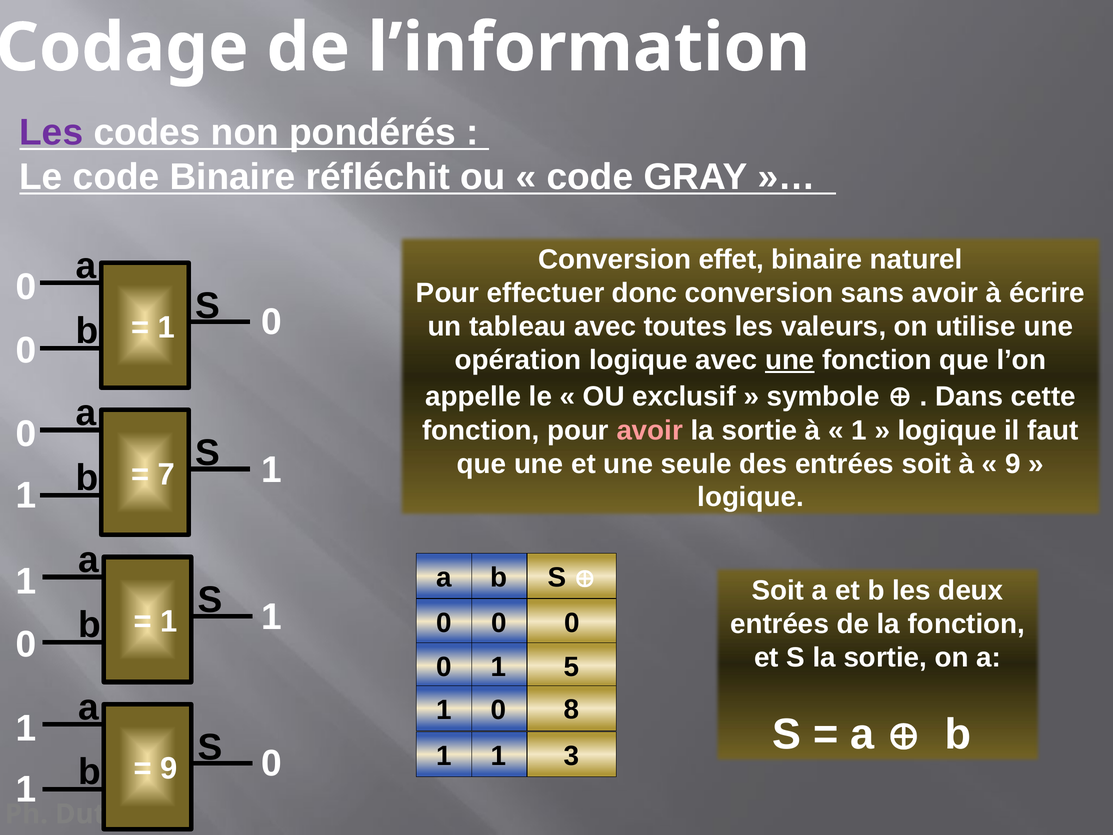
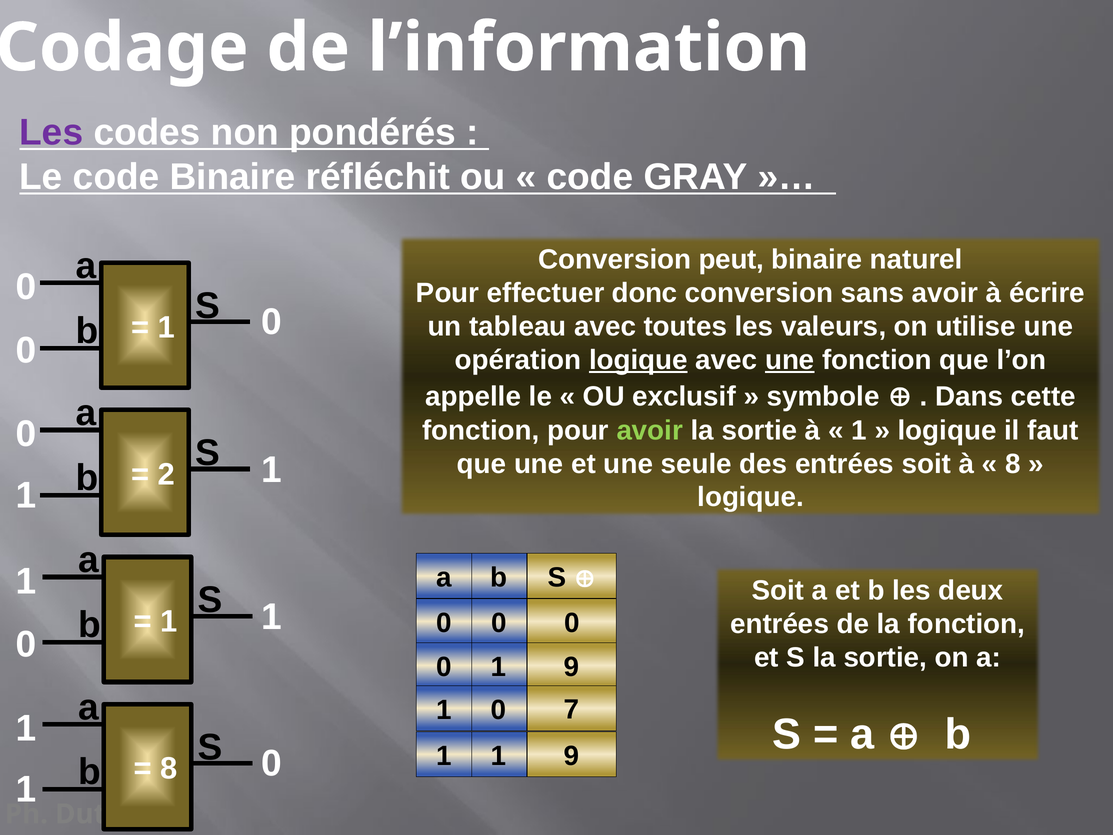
effet: effet -> peut (731, 260)
logique underline: none -> present (638, 360)
avoir colour: pink -> light green (650, 430)
9: 9 -> 8 (1013, 464)
7: 7 -> 2 (166, 474)
0 5: 5 -> 9 (572, 667)
8: 8 -> 7 (572, 710)
1 3: 3 -> 9 (572, 756)
9: 9 -> 8 (169, 769)
